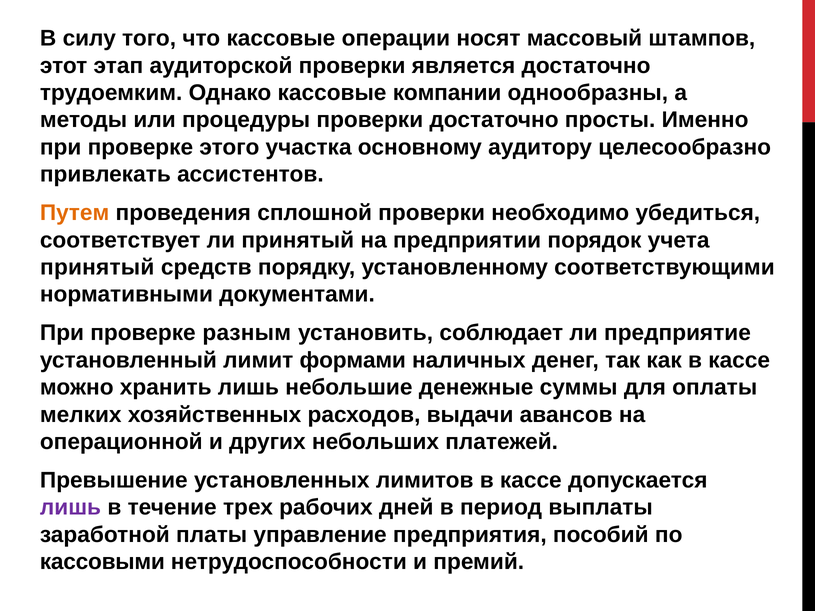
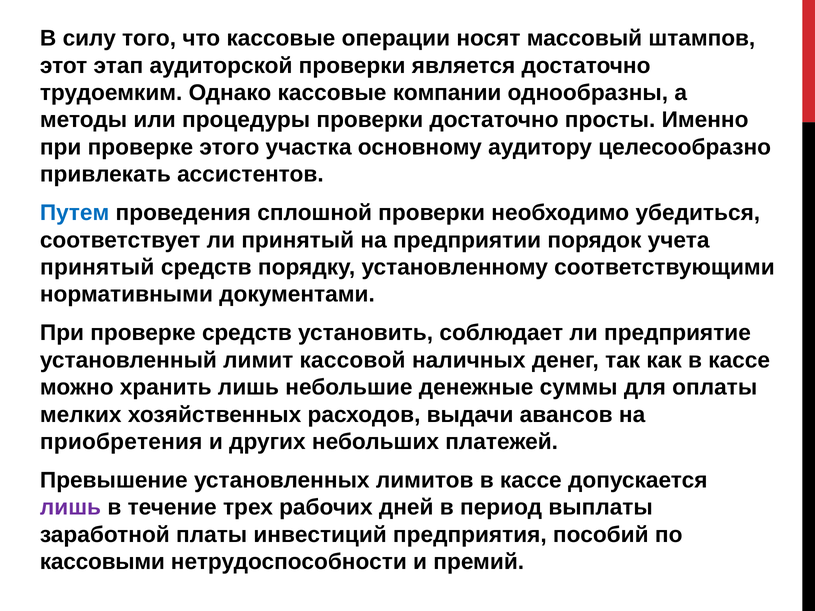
Путем colour: orange -> blue (75, 213)
проверке разным: разным -> средств (247, 333)
формами: формами -> кассовой (353, 360)
операционной: операционной -> приобретения (121, 442)
управление: управление -> инвестиций (320, 535)
